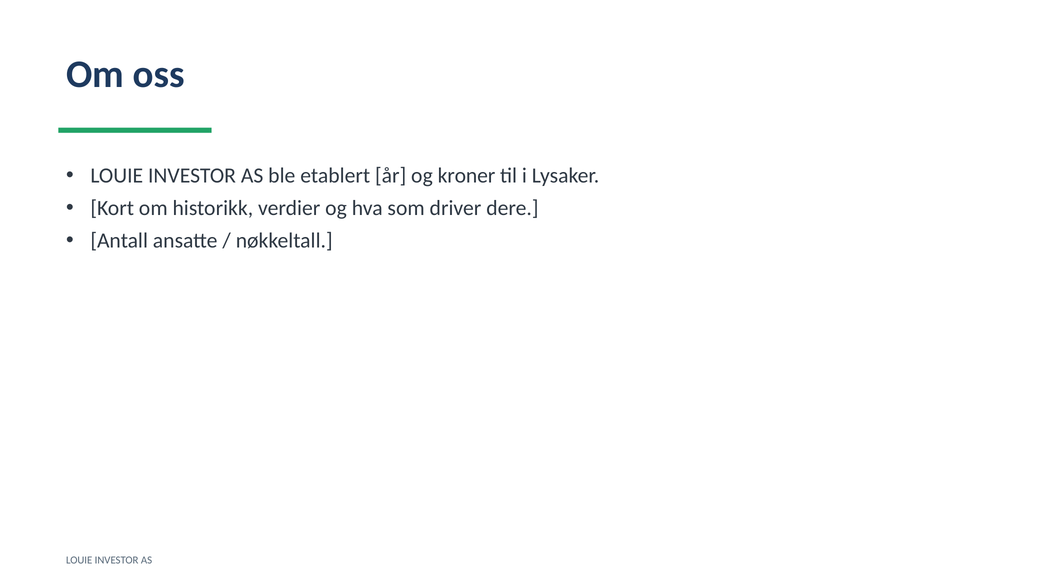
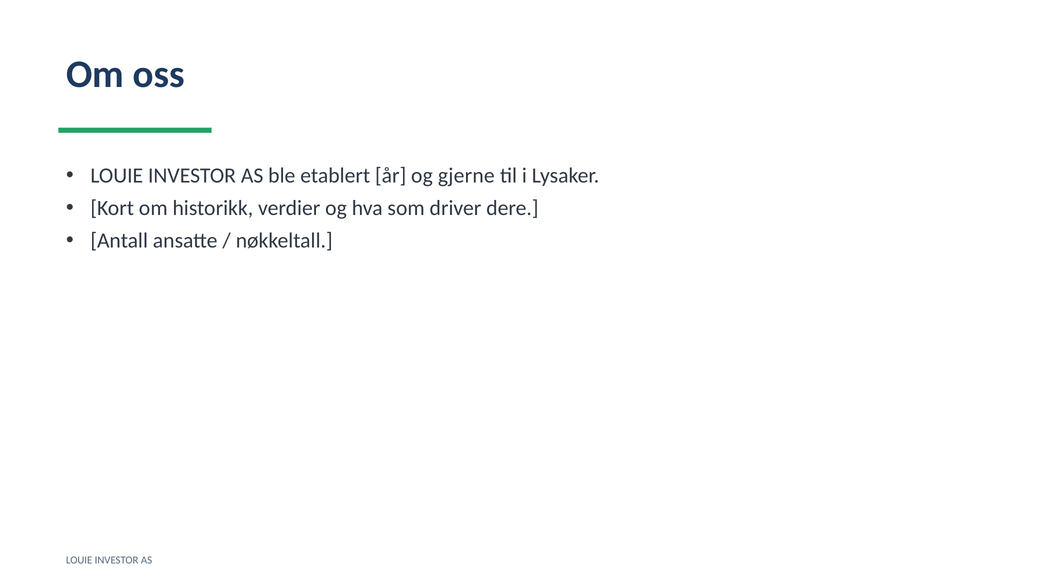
kroner: kroner -> gjerne (466, 176)
